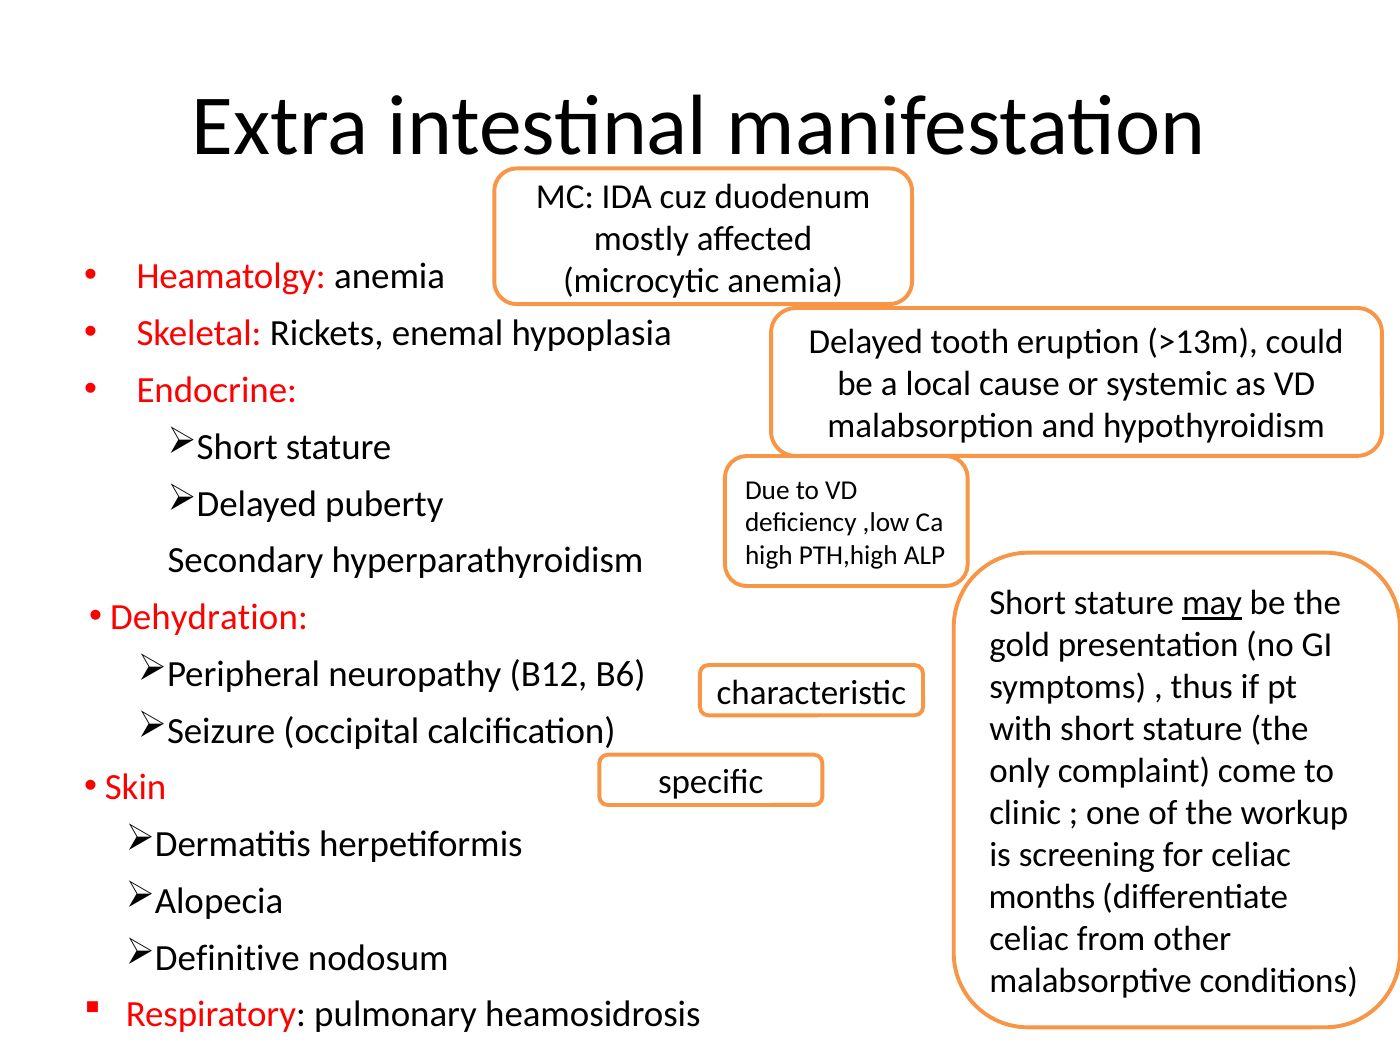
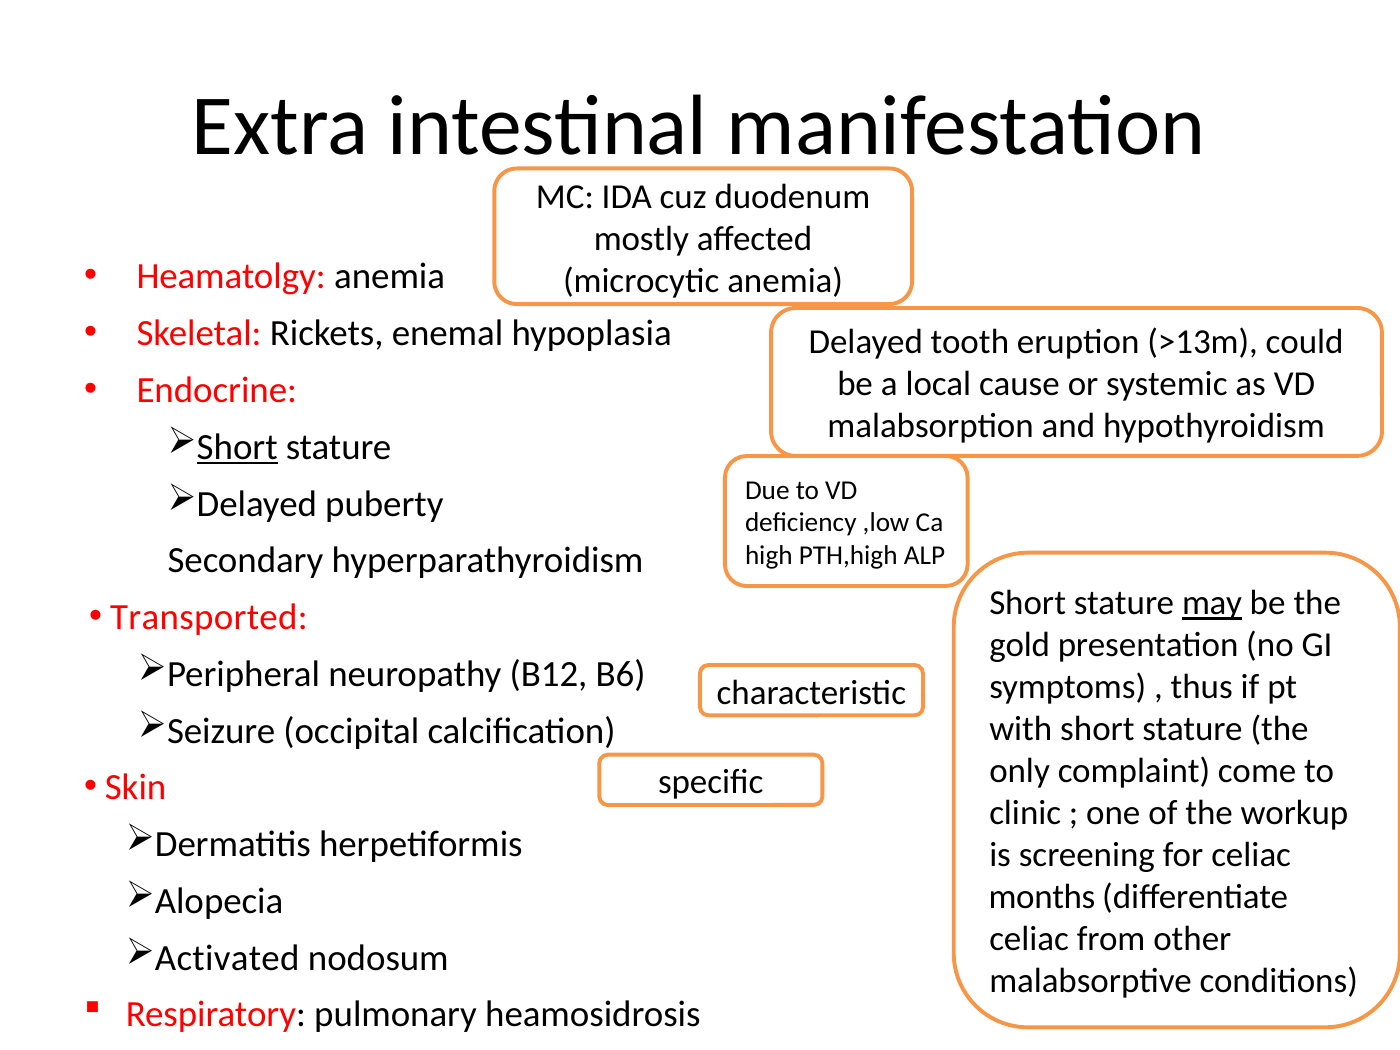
Short underline: none -> present (237, 447)
Dehydration: Dehydration -> Transported (209, 617)
Definitive: Definitive -> Activated (227, 958)
